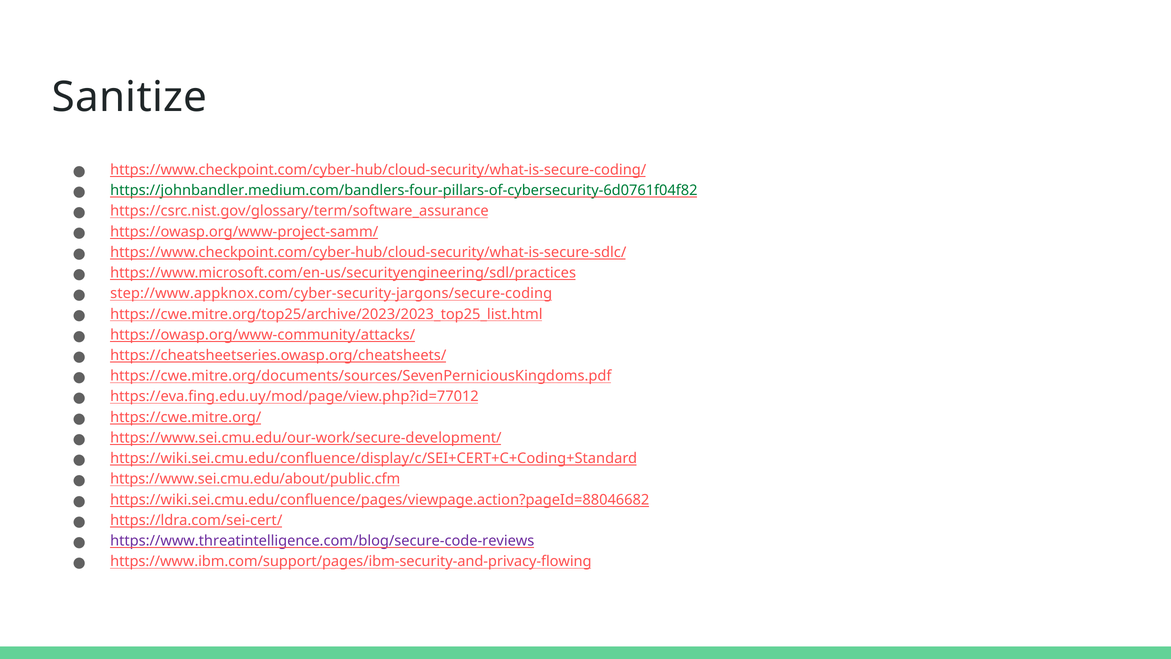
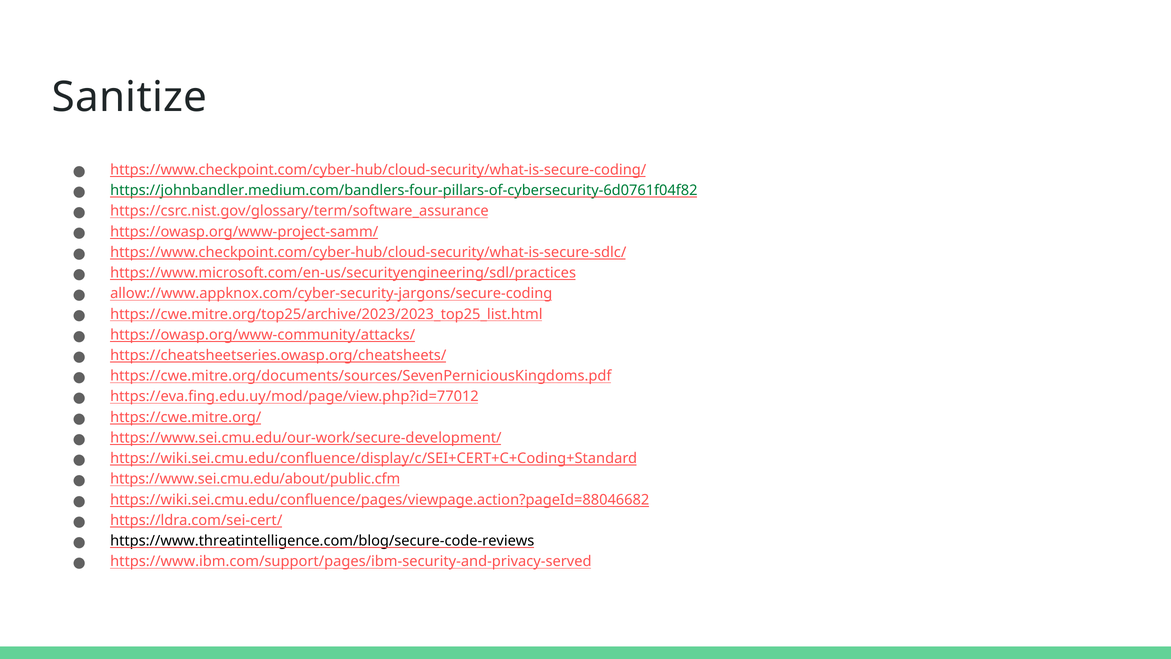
step://www.appknox.com/cyber-security-jargons/secure-coding: step://www.appknox.com/cyber-security-jargons/secure-coding -> allow://www.appknox.com/cyber-security-jargons/secure-coding (331, 293)
https://www.threatintelligence.com/blog/secure-code-reviews colour: purple -> black (322, 541)
https://www.ibm.com/support/pages/ibm-security-and-privacy-flowing: https://www.ibm.com/support/pages/ibm-security-and-privacy-flowing -> https://www.ibm.com/support/pages/ibm-security-and-privacy-served (351, 561)
